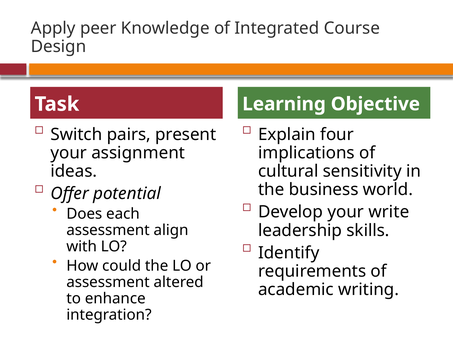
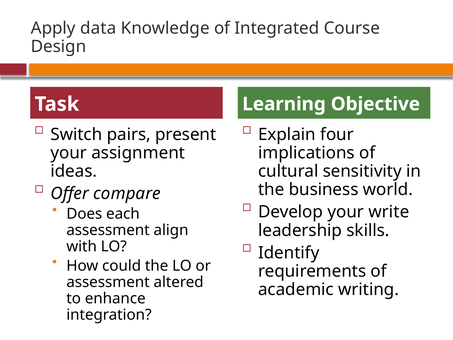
peer: peer -> data (98, 28)
potential: potential -> compare (127, 193)
